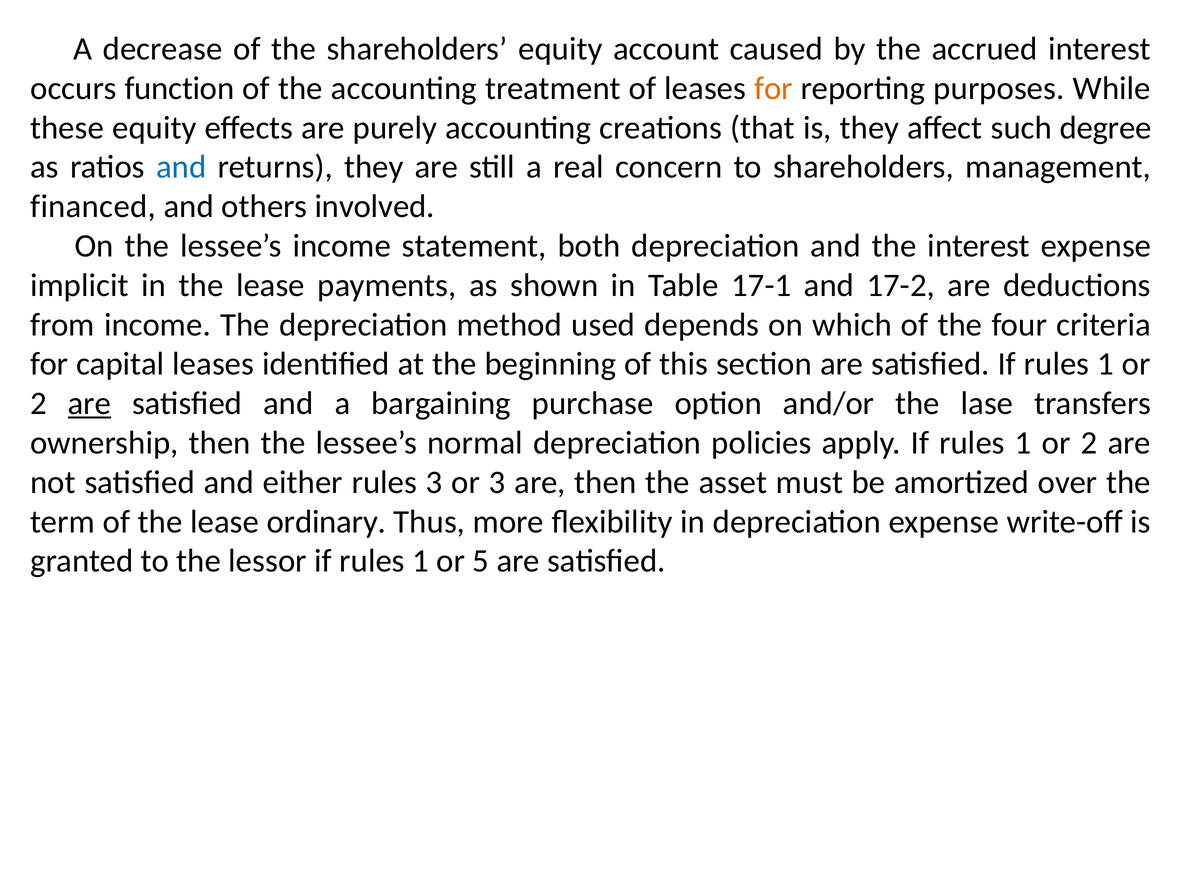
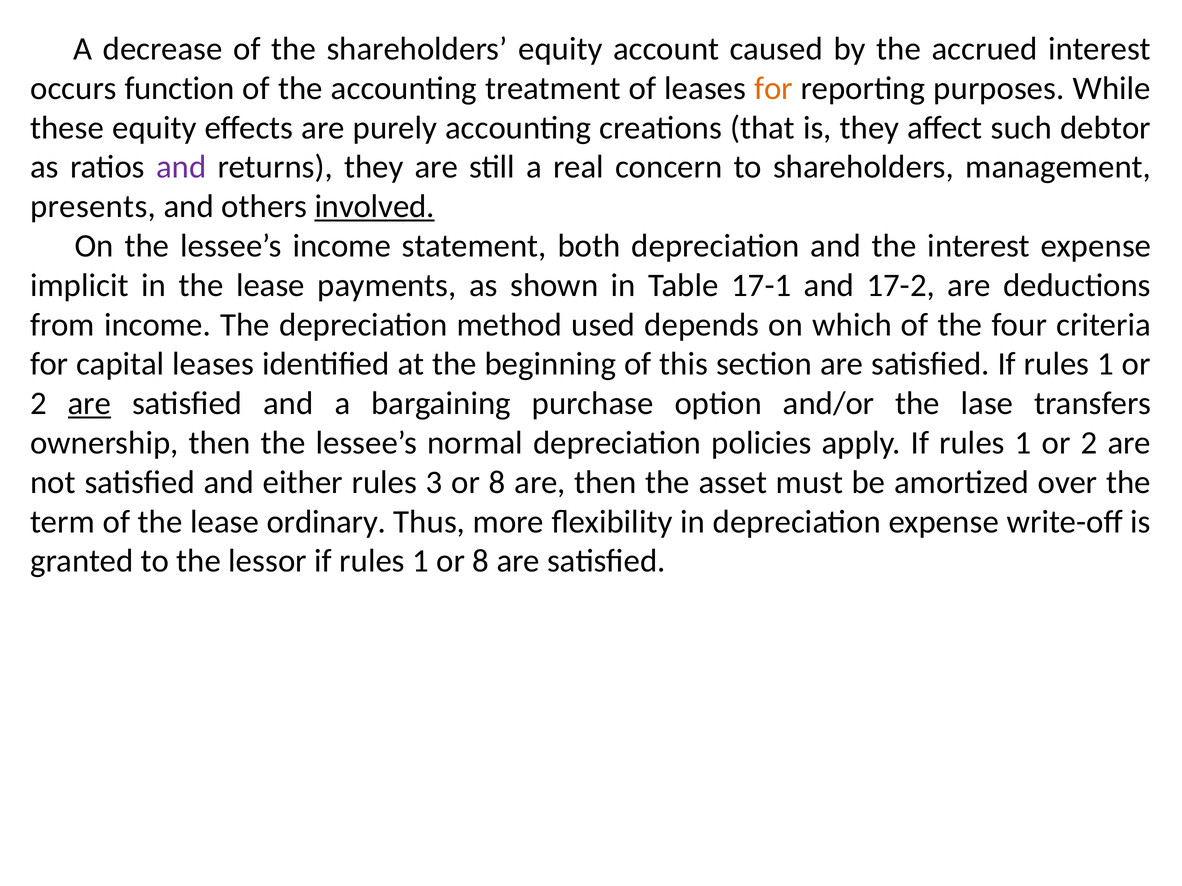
degree: degree -> debtor (1106, 128)
and colour: blue -> purple (181, 167)
financed: financed -> presents (93, 207)
involved underline: none -> present (375, 207)
3 or 3: 3 -> 8 (497, 483)
1 or 5: 5 -> 8 (481, 561)
